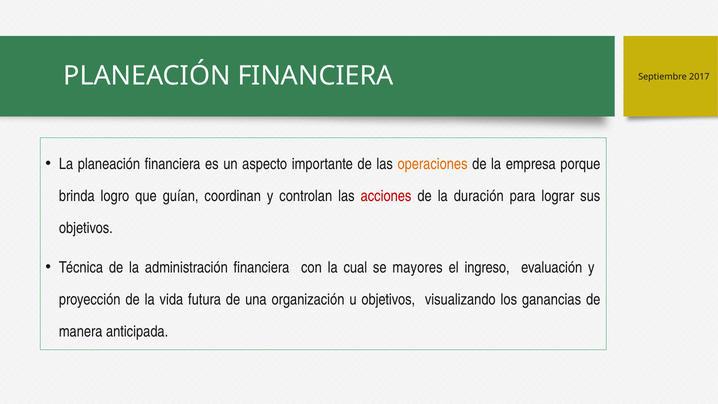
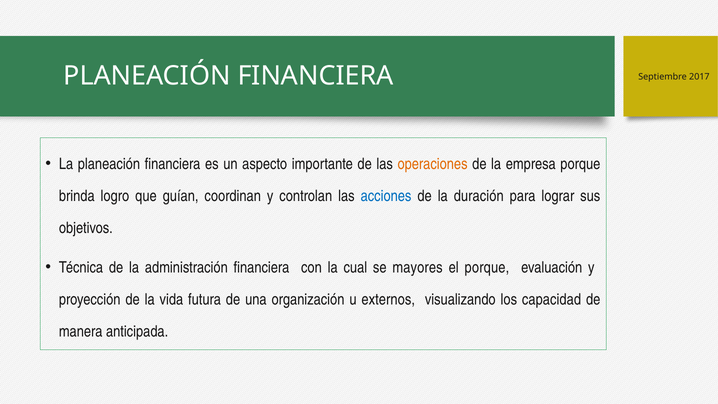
acciones colour: red -> blue (386, 196)
el ingreso: ingreso -> porque (487, 268)
u objetivos: objetivos -> externos (388, 300)
ganancias: ganancias -> capacidad (552, 300)
